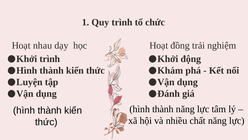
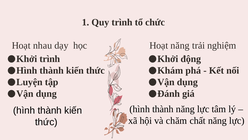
Hoạt đồng: đồng -> năng (180, 45)
nhiều: nhiều -> chăm (177, 120)
